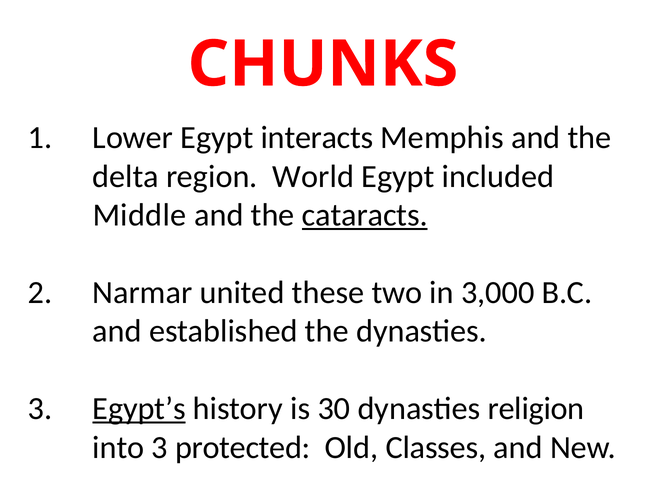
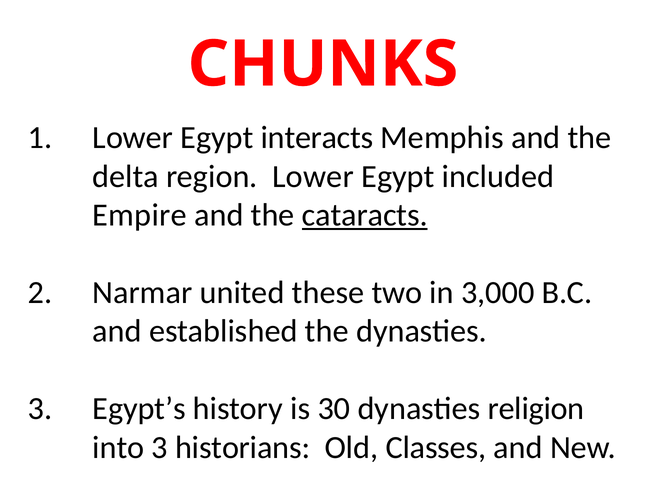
region World: World -> Lower (313, 177)
Middle: Middle -> Empire (140, 215)
Egypt’s underline: present -> none (139, 409)
protected: protected -> historians (243, 448)
